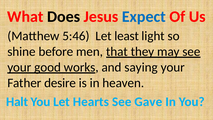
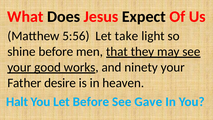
Expect colour: blue -> black (144, 17)
5:46: 5:46 -> 5:56 (76, 36)
least: least -> take (127, 36)
saying: saying -> ninety (141, 67)
Let Hearts: Hearts -> Before (91, 102)
